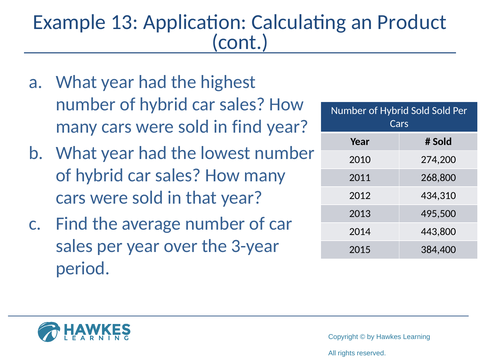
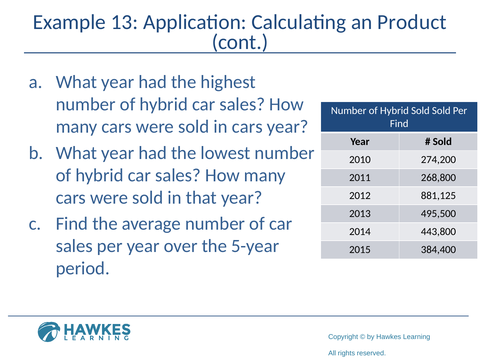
in find: find -> cars (247, 127)
Cars: Cars -> Find (399, 124)
434,310: 434,310 -> 881,125 (438, 196)
3-year: 3-year -> 5-year (255, 246)
